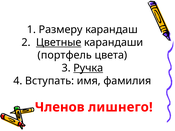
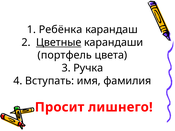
Размеру: Размеру -> Ребёнка (61, 30)
Ручка underline: present -> none (88, 68)
Членов: Членов -> Просит (60, 107)
